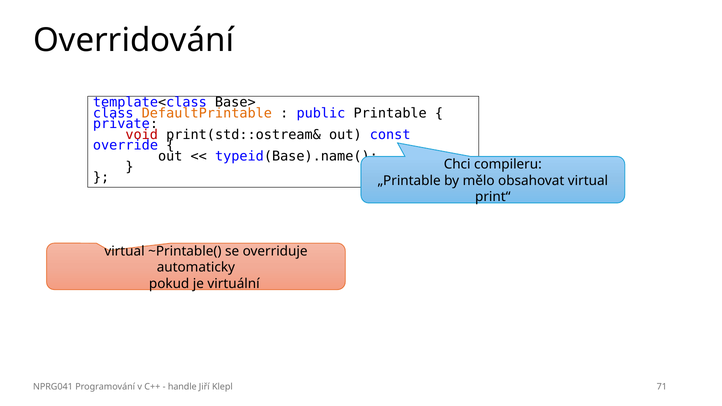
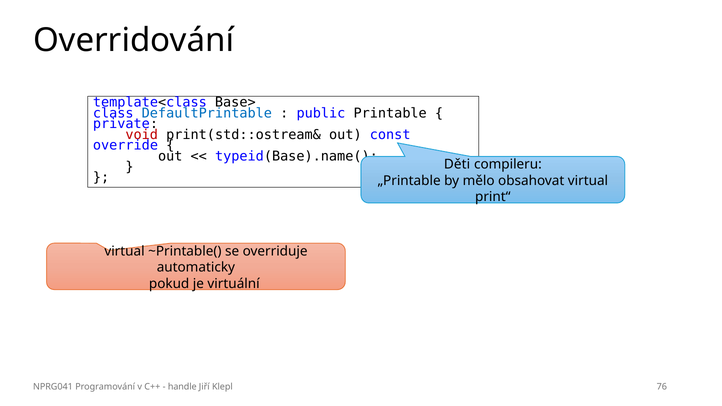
DefaultPrintable colour: orange -> blue (207, 113)
Chci: Chci -> Děti (457, 164)
71: 71 -> 76 (662, 387)
